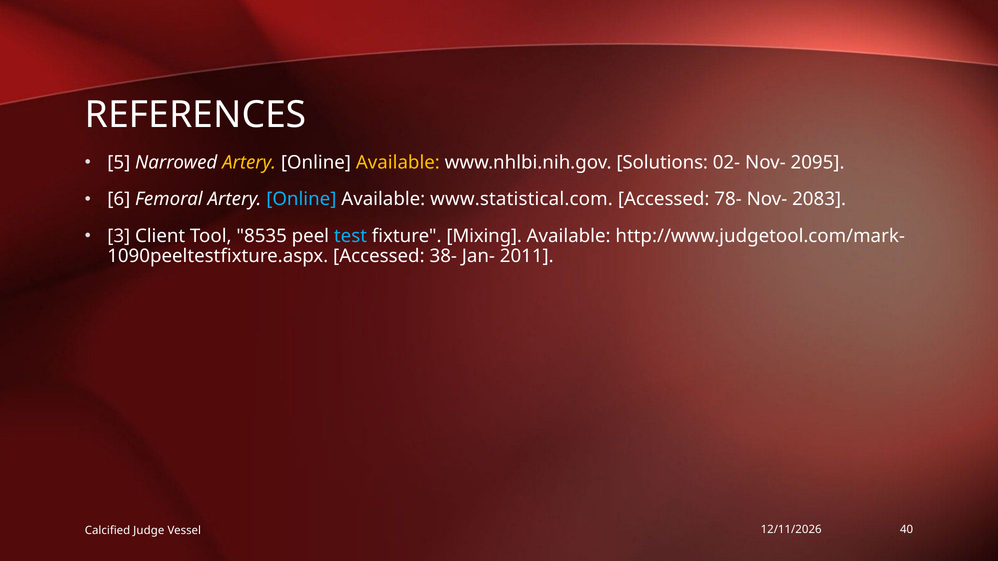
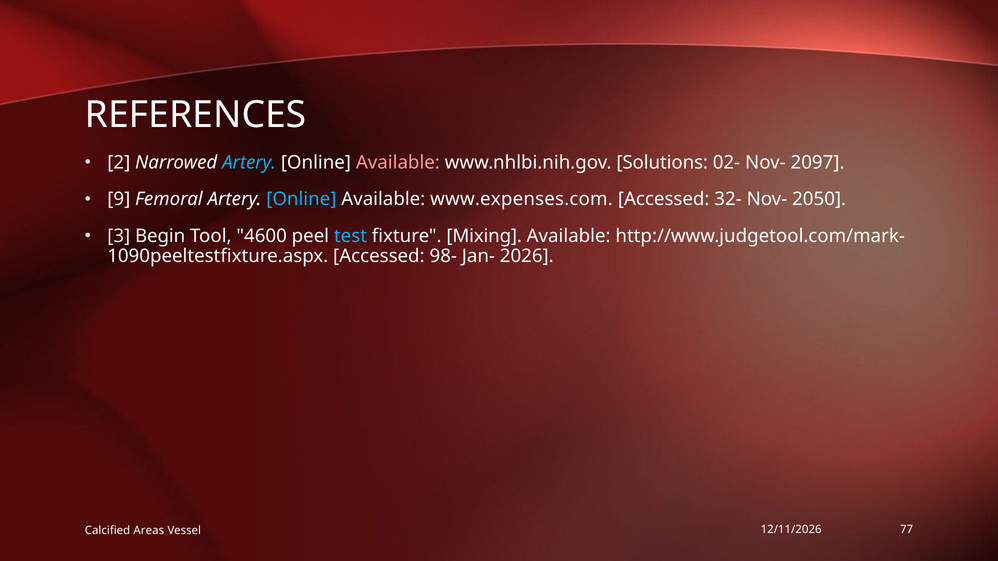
5: 5 -> 2 (119, 163)
Artery colour: yellow -> light blue (249, 163)
Available colour: yellow -> pink (398, 163)
2095: 2095 -> 2097 (818, 163)
6: 6 -> 9 (119, 199)
www.statistical.com: www.statistical.com -> www.expenses.com (521, 199)
78-: 78- -> 32- (728, 199)
2083: 2083 -> 2050 (819, 199)
Client: Client -> Begin (160, 236)
8535: 8535 -> 4600 (262, 236)
38-: 38- -> 98- (443, 257)
2011: 2011 -> 2026 (527, 257)
40: 40 -> 77 (907, 530)
Judge: Judge -> Areas (149, 531)
